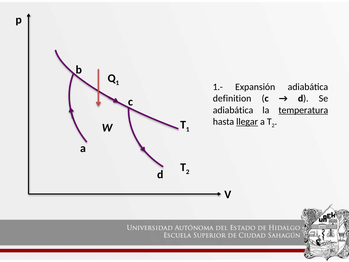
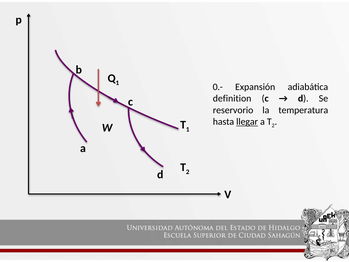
1.-: 1.- -> 0.- (218, 87)
adiabática: adiabática -> reservorio (233, 110)
temperatura underline: present -> none (303, 110)
